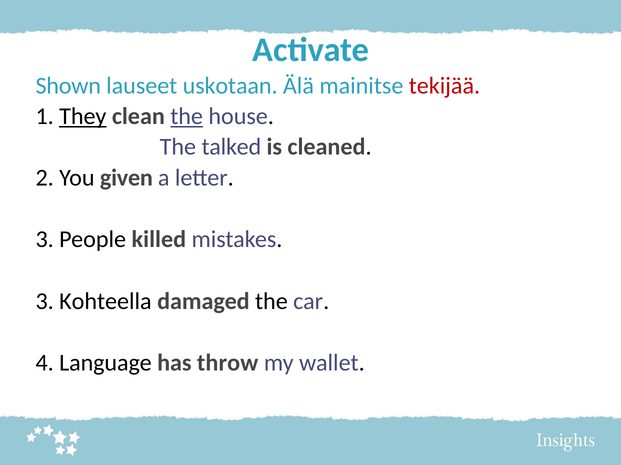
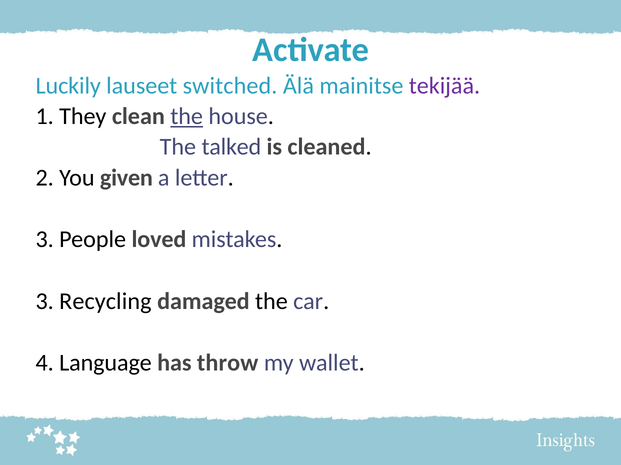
Shown: Shown -> Luckily (68, 86)
uskotaan: uskotaan -> switched (230, 86)
tekijää colour: red -> purple (444, 86)
They underline: present -> none (83, 116)
killed: killed -> loved (159, 240)
Kohteella: Kohteella -> Recycling (105, 302)
